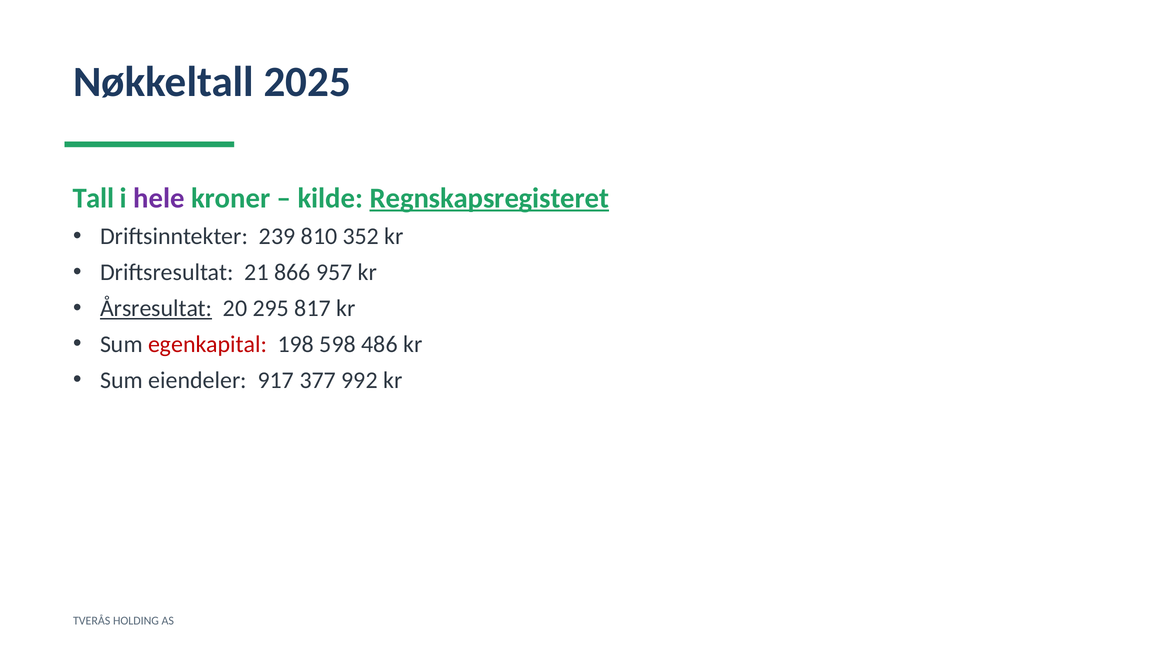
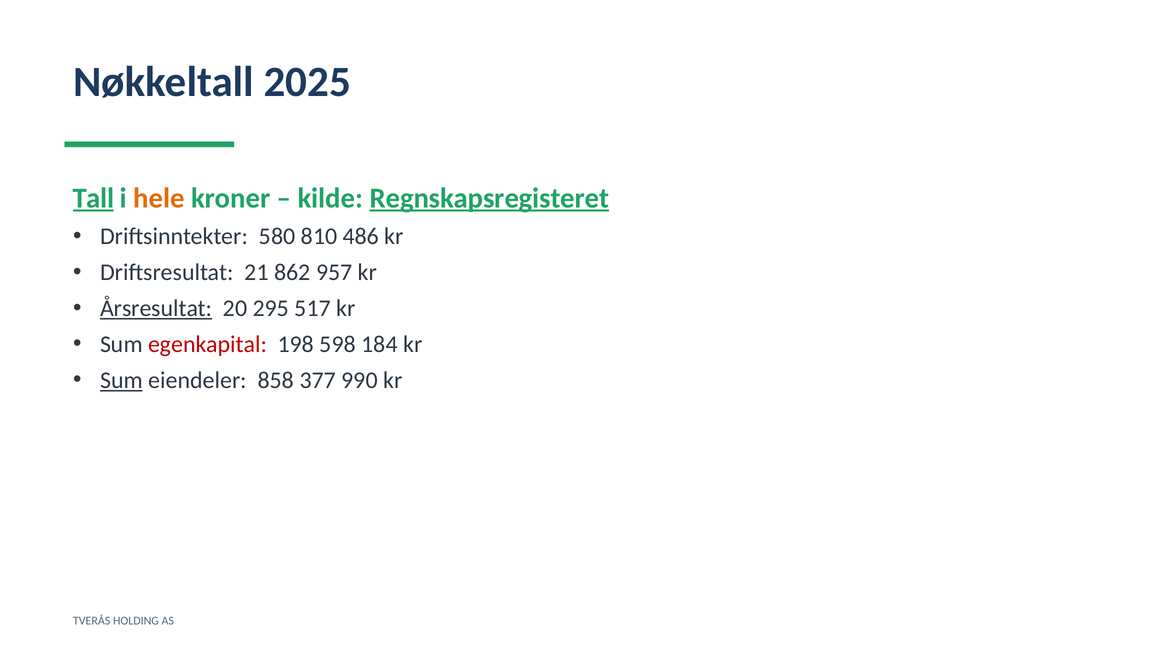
Tall underline: none -> present (93, 198)
hele colour: purple -> orange (159, 198)
239: 239 -> 580 (277, 236)
352: 352 -> 486 (361, 236)
866: 866 -> 862 (292, 272)
817: 817 -> 517 (313, 308)
486: 486 -> 184 (380, 344)
Sum underline: none -> present (121, 380)
917: 917 -> 858 (276, 380)
992: 992 -> 990 (360, 380)
